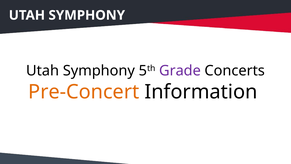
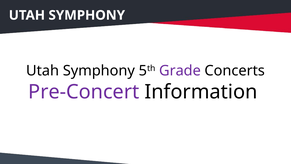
Pre-Concert colour: orange -> purple (84, 92)
